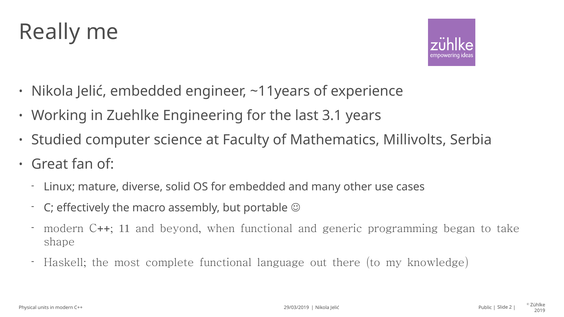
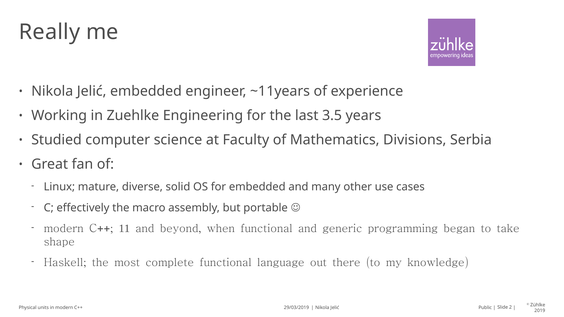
3.1: 3.1 -> 3.5 (332, 116)
Millivolts: Millivolts -> Divisions (415, 140)
